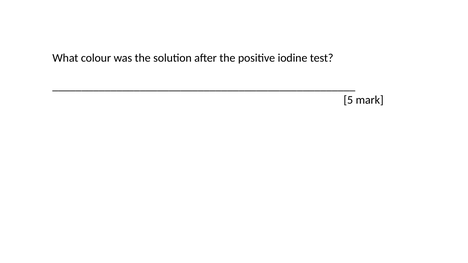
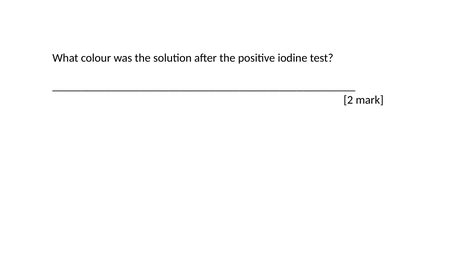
5: 5 -> 2 (348, 100)
